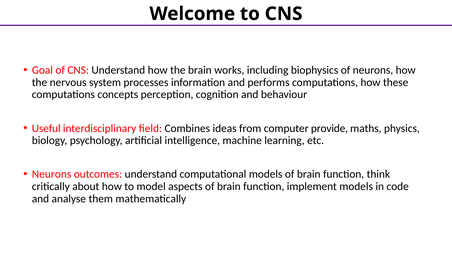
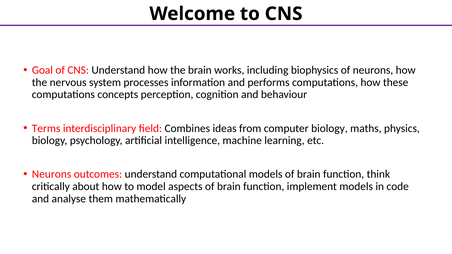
Useful: Useful -> Terms (46, 128)
computer provide: provide -> biology (329, 128)
